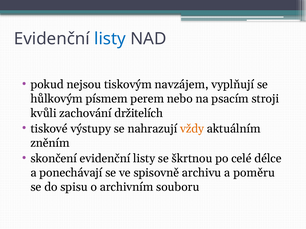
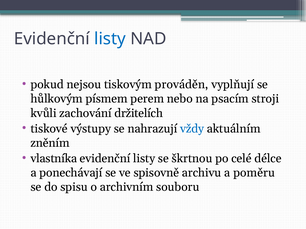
navzájem: navzájem -> prováděn (182, 85)
vždy colour: orange -> blue (192, 129)
skončení: skončení -> vlastníka (54, 159)
